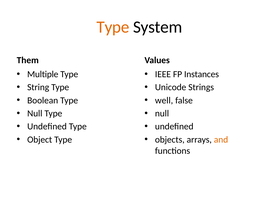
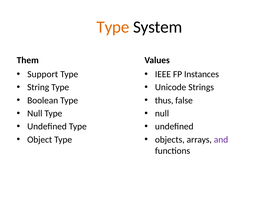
Multiple: Multiple -> Support (43, 74)
well: well -> thus (164, 100)
and colour: orange -> purple (221, 139)
